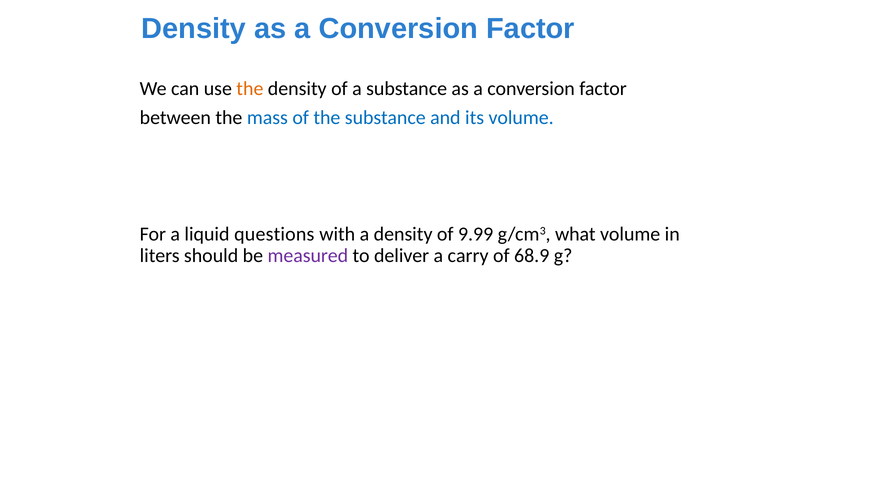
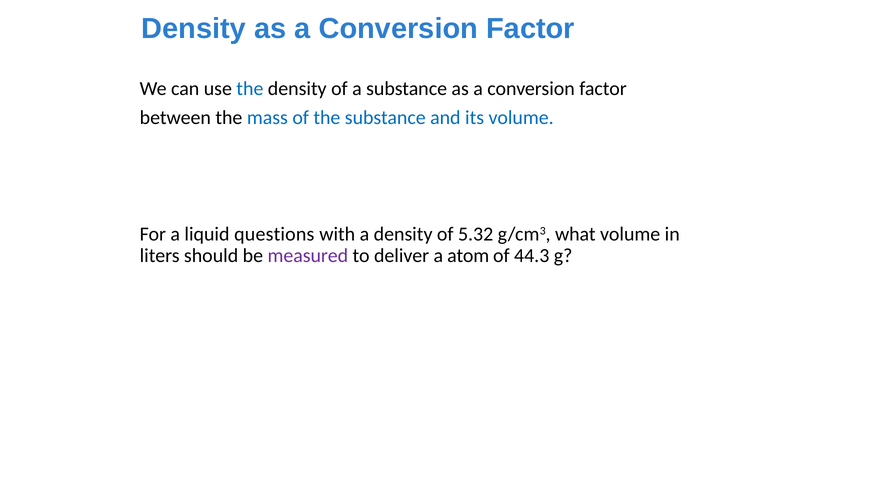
the colour: orange -> blue (250, 89)
9.99: 9.99 -> 5.32 (476, 234)
carry: carry -> atom (468, 256)
68.9: 68.9 -> 44.3 (532, 256)
